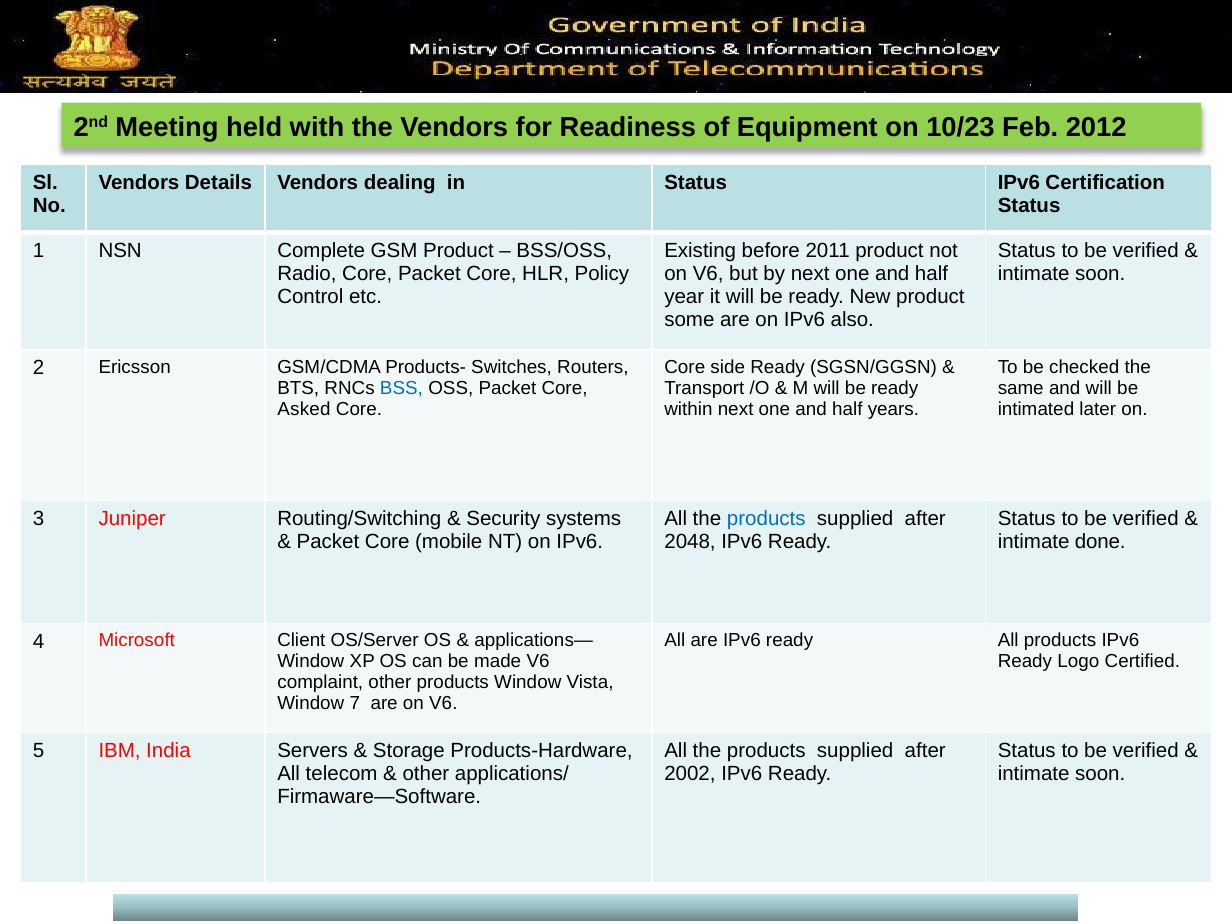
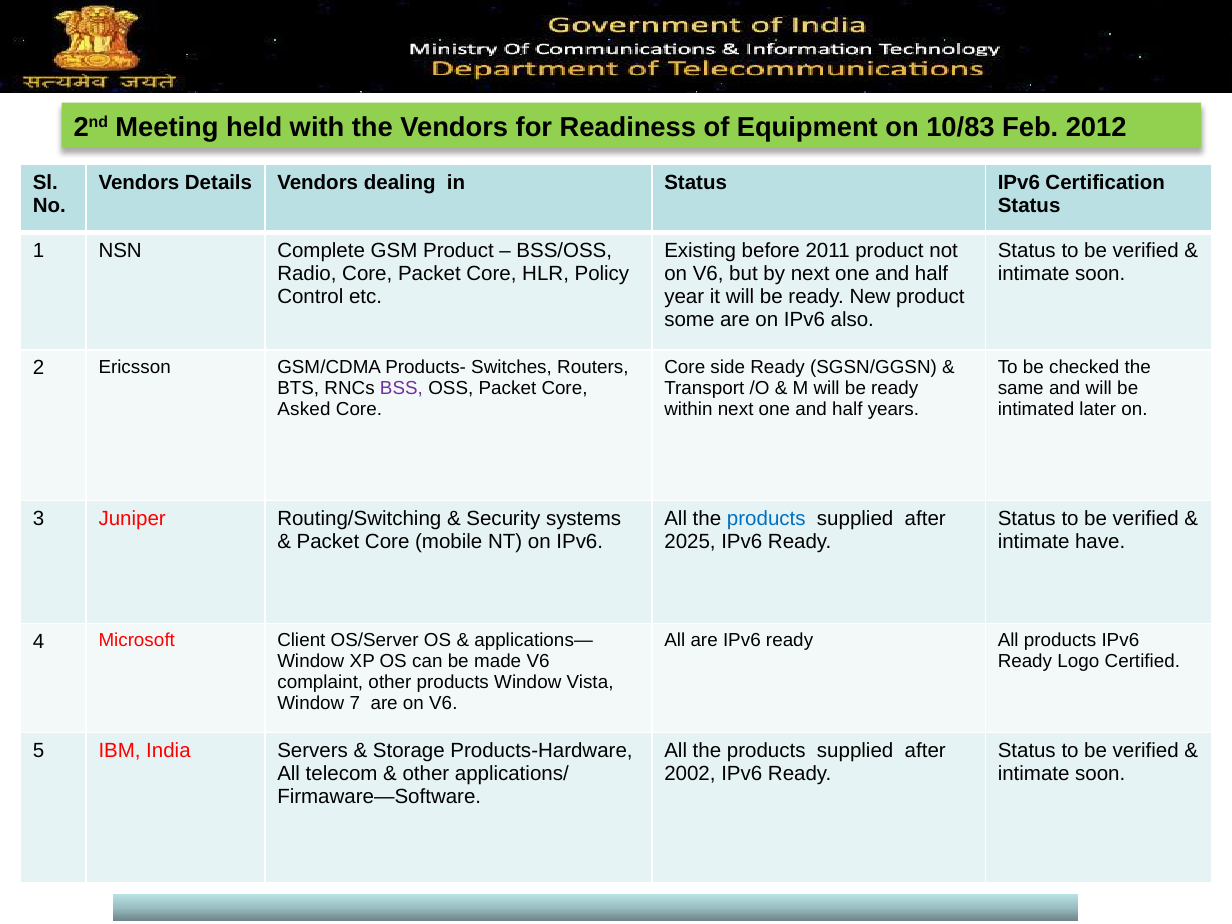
10/23: 10/23 -> 10/83 (960, 127)
BSS colour: blue -> purple (401, 388)
2048: 2048 -> 2025 (690, 542)
done: done -> have (1100, 542)
